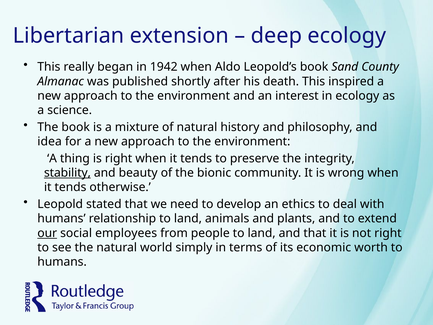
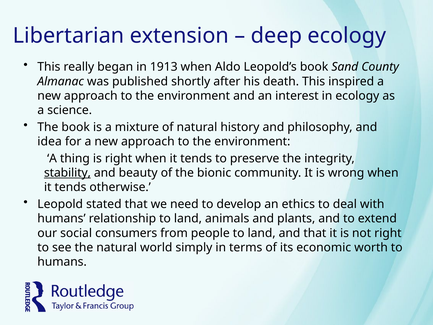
1942: 1942 -> 1913 (164, 67)
our underline: present -> none (47, 233)
employees: employees -> consumers (126, 233)
